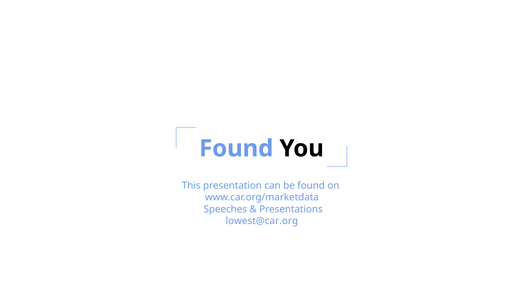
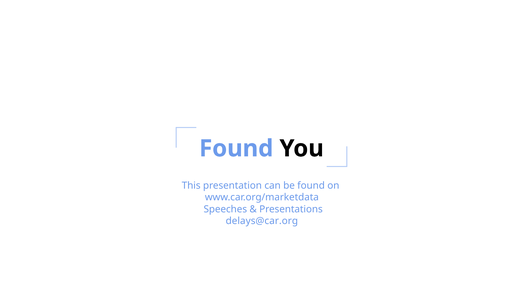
lowest@car.org: lowest@car.org -> delays@car.org (262, 221)
